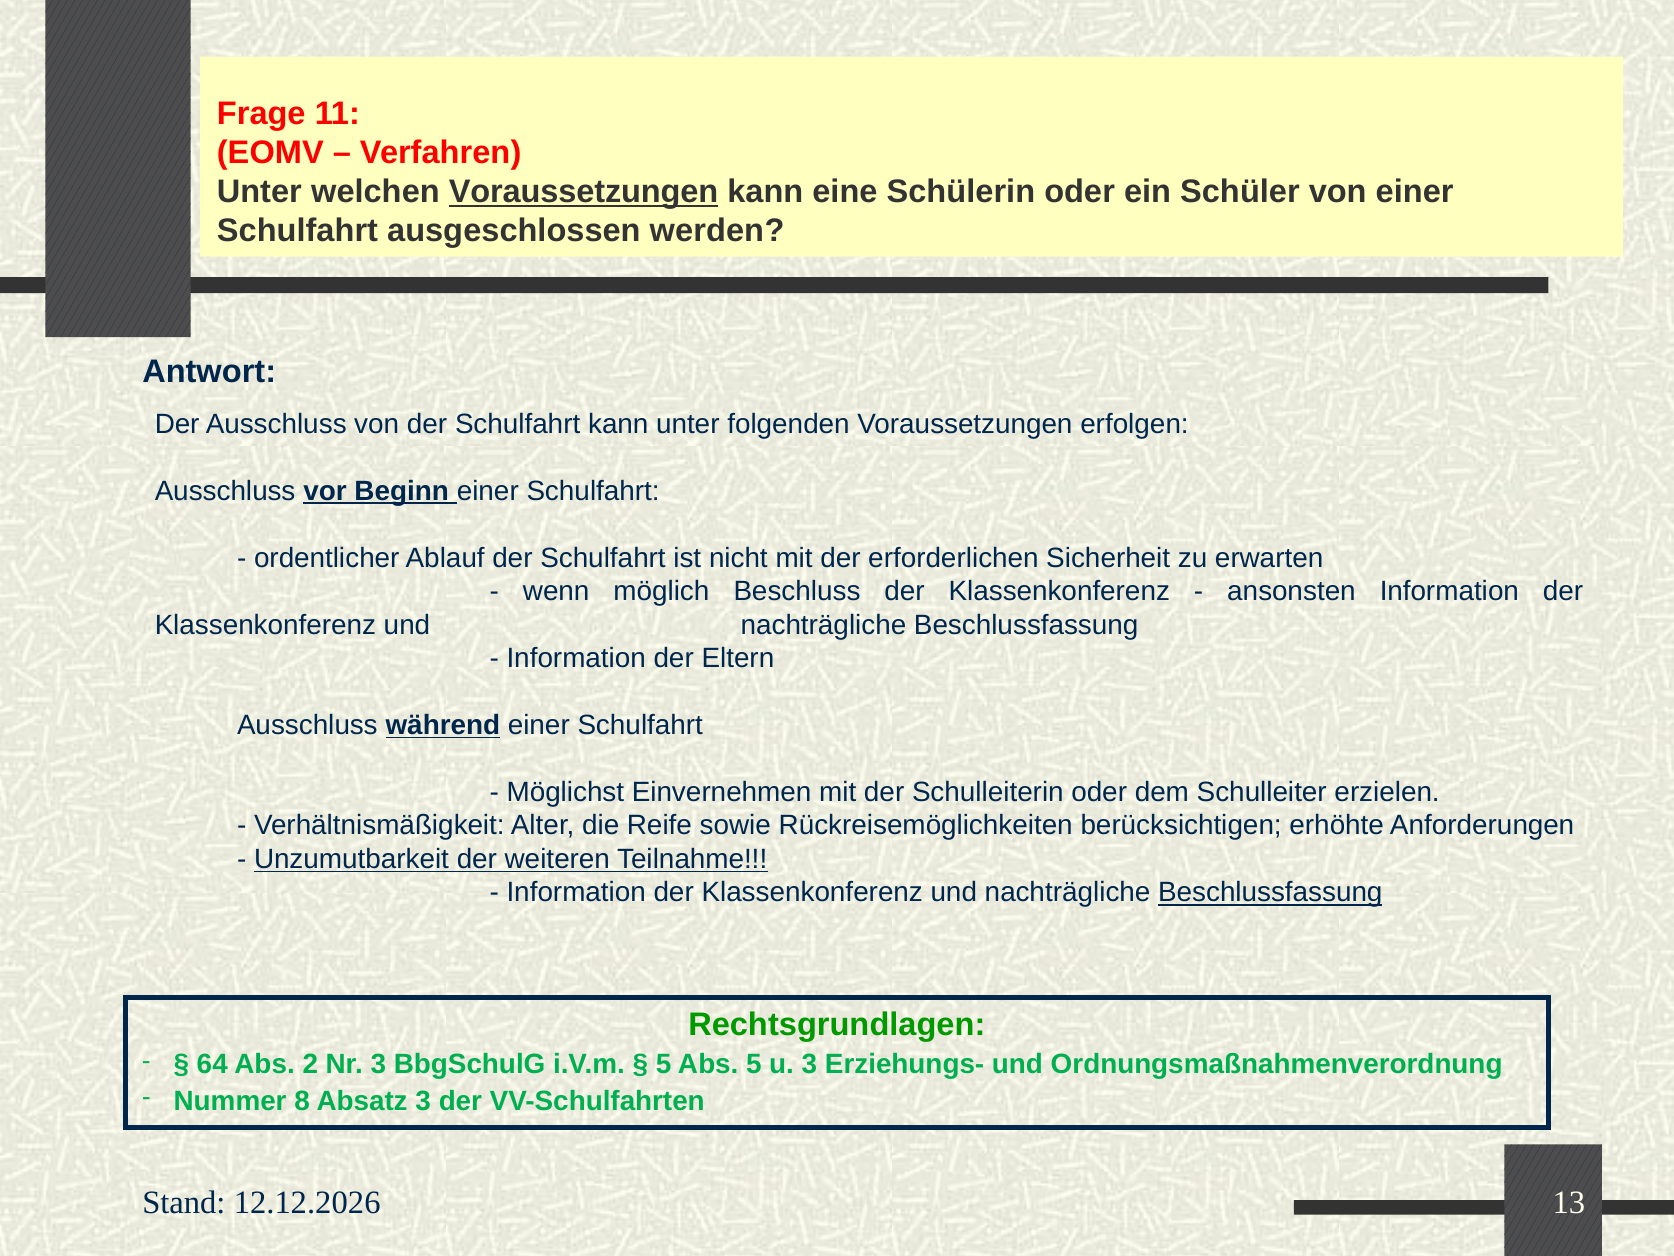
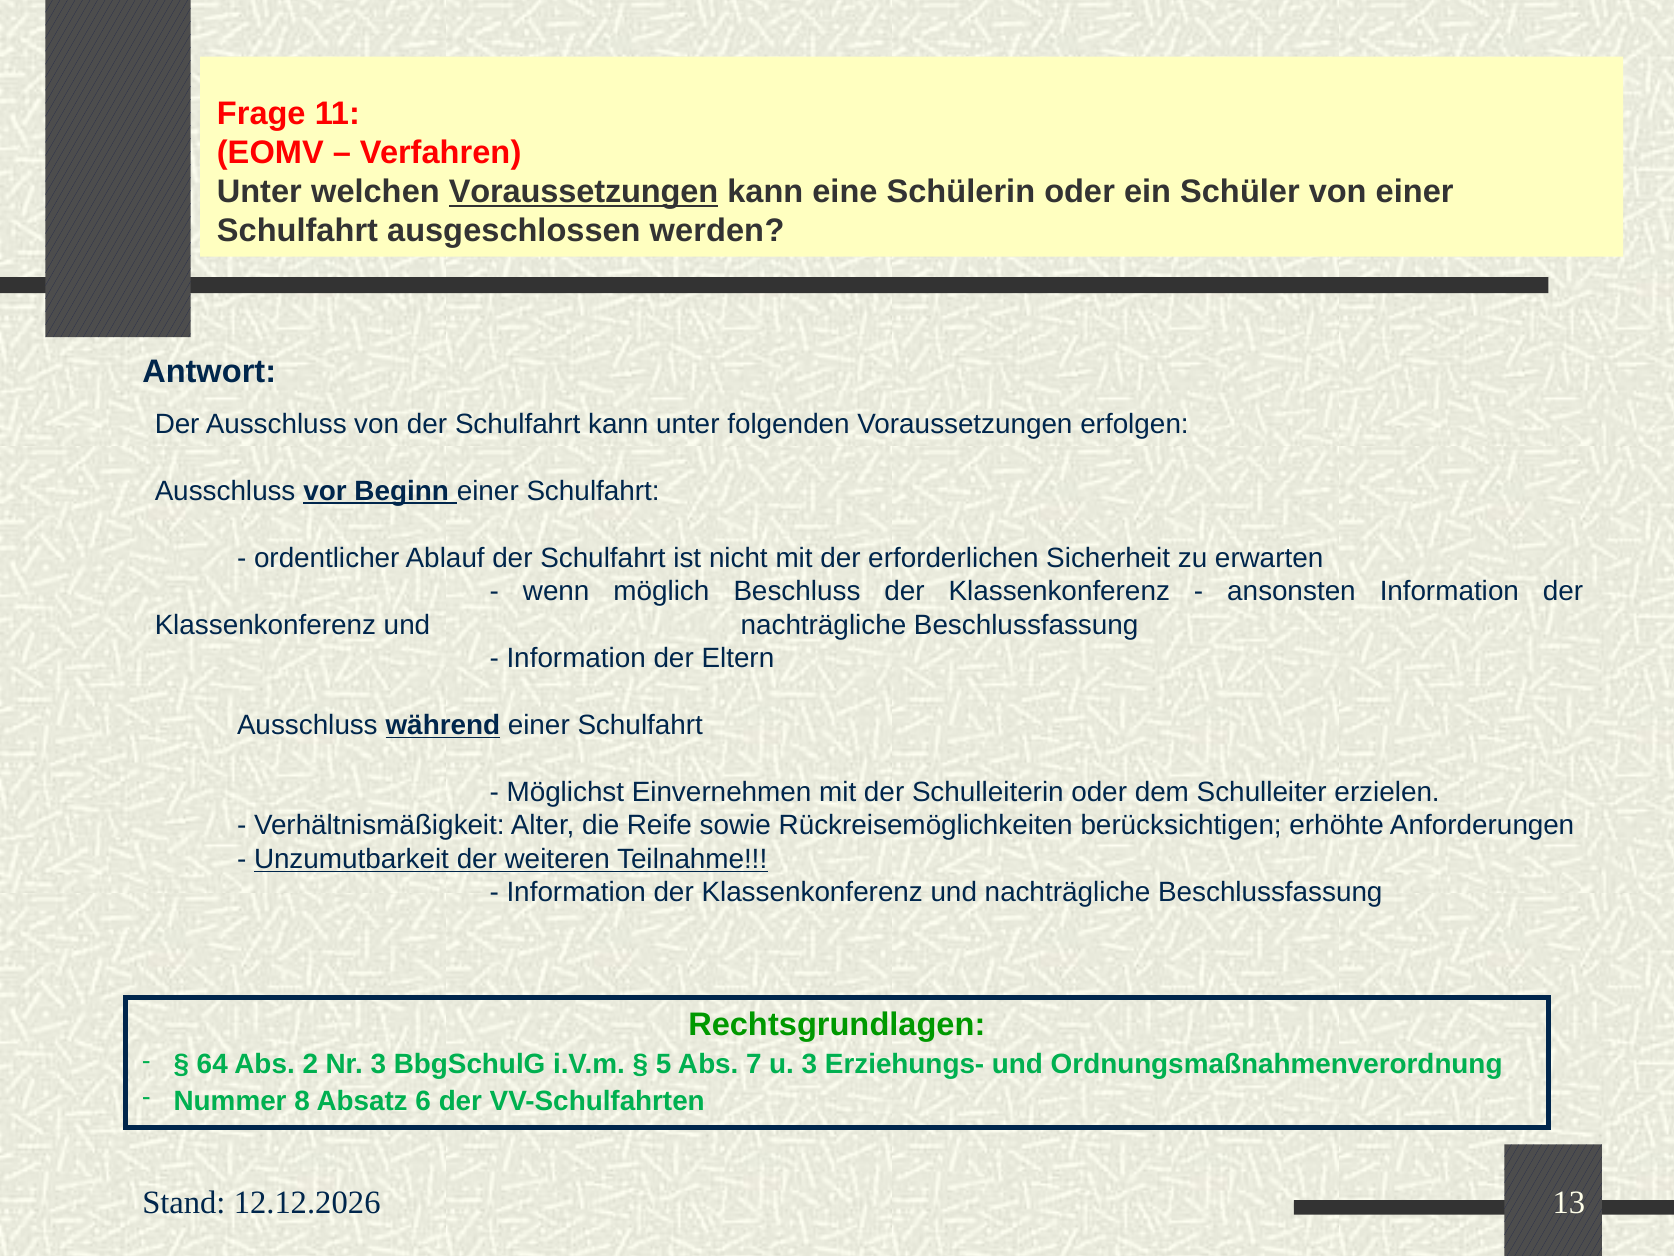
Beschlussfassung underline: present -> none (1270, 892)
Abs 5: 5 -> 7 (754, 1064)
Absatz 3: 3 -> 6 (423, 1100)
